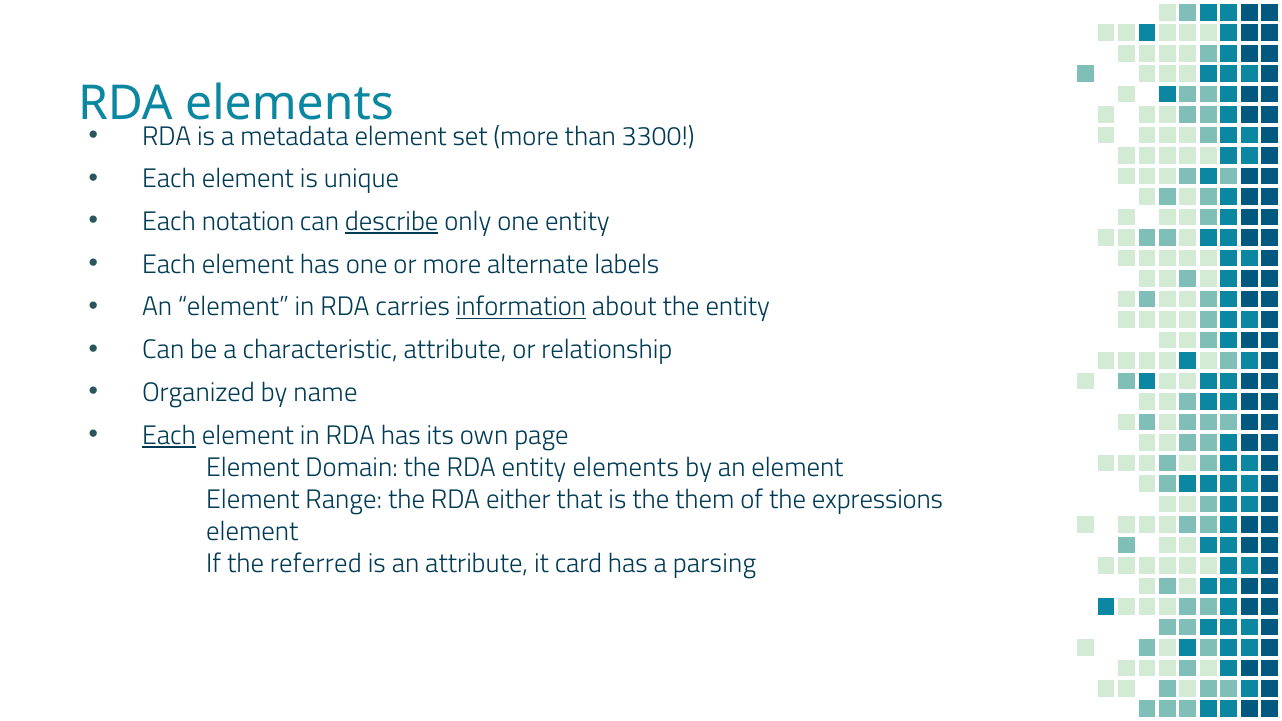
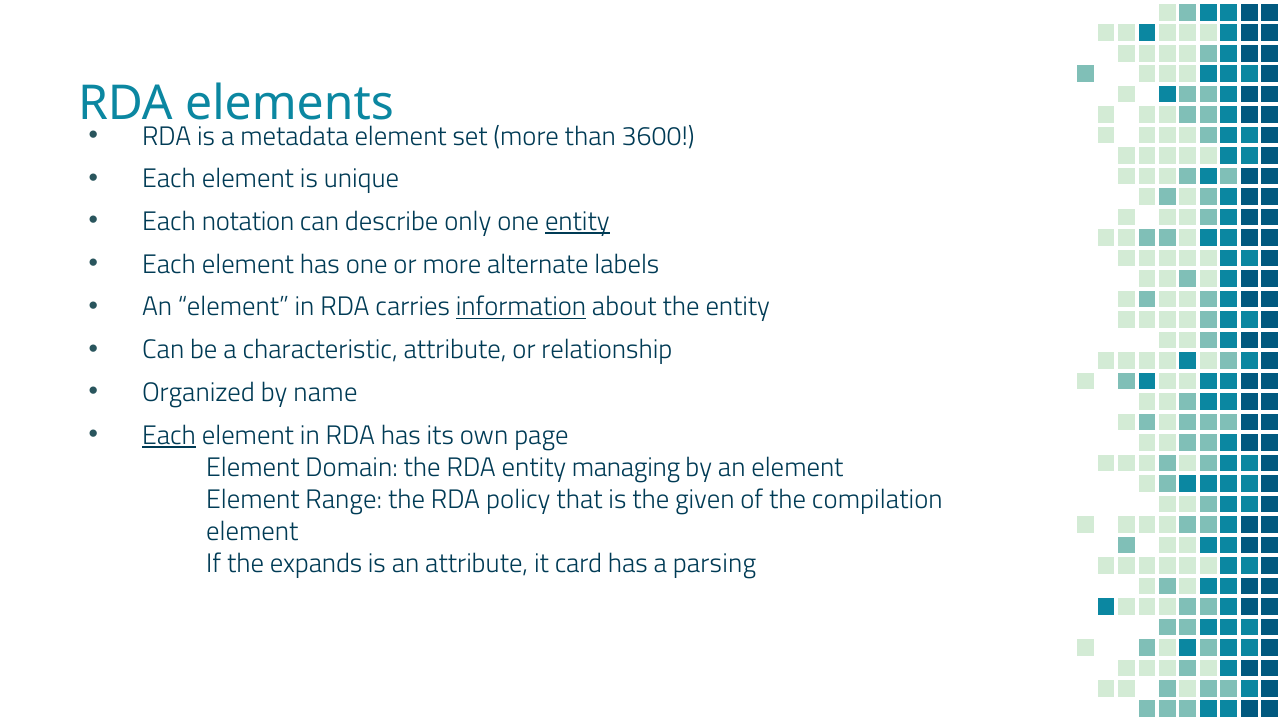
3300: 3300 -> 3600 (658, 136)
describe underline: present -> none (392, 222)
entity underline: none -> present (577, 222)
entity elements: elements -> managing (626, 467)
either: either -> policy (518, 500)
them: them -> given (705, 500)
expressions: expressions -> compilation (877, 500)
referred: referred -> expands (316, 564)
